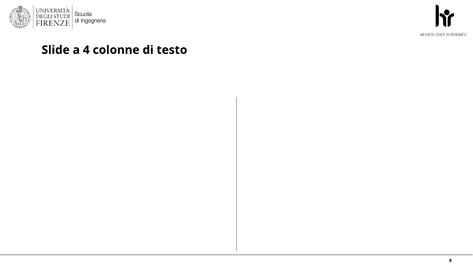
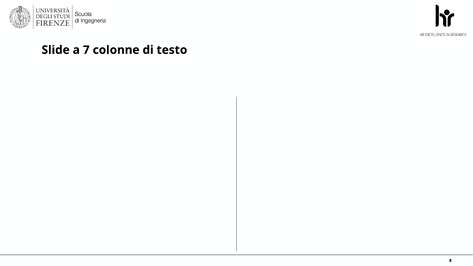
4: 4 -> 7 (86, 50)
